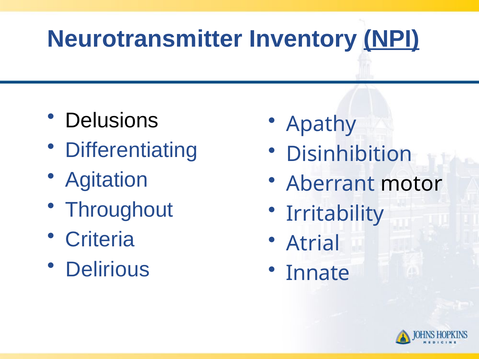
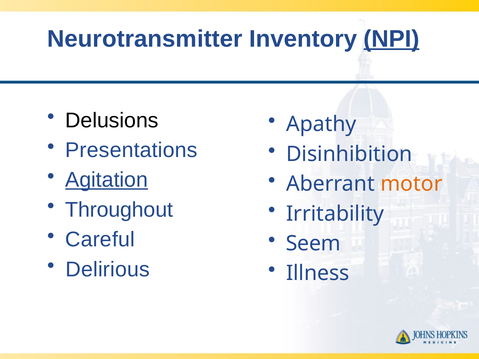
Differentiating: Differentiating -> Presentations (131, 150)
Agitation underline: none -> present (107, 180)
motor colour: black -> orange (411, 184)
Criteria: Criteria -> Careful (100, 240)
Atrial: Atrial -> Seem (313, 244)
Innate: Innate -> Illness (318, 273)
